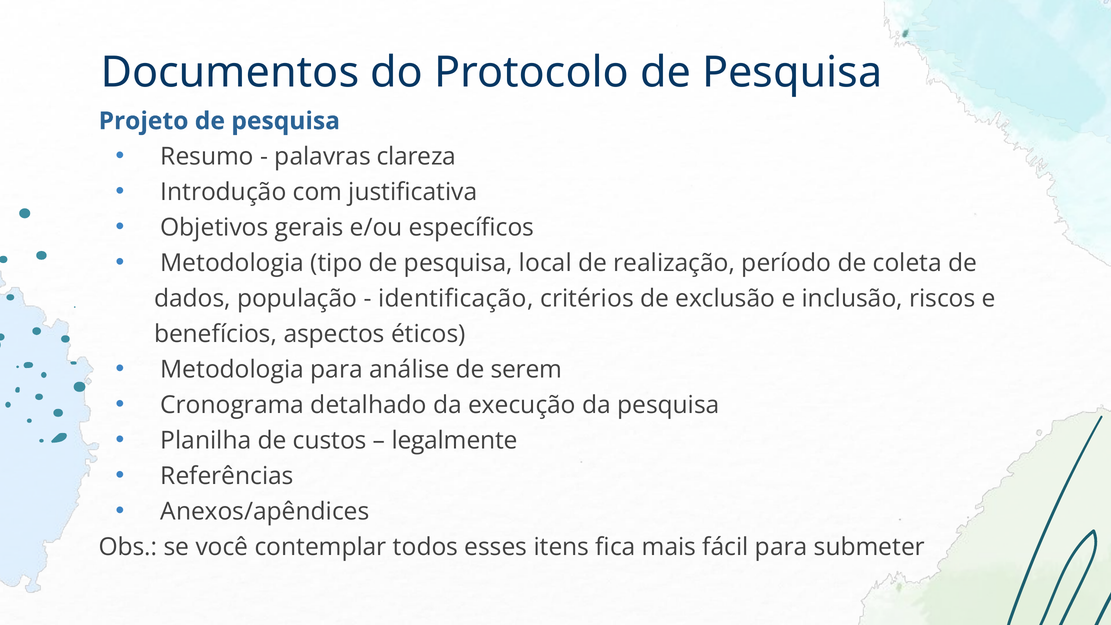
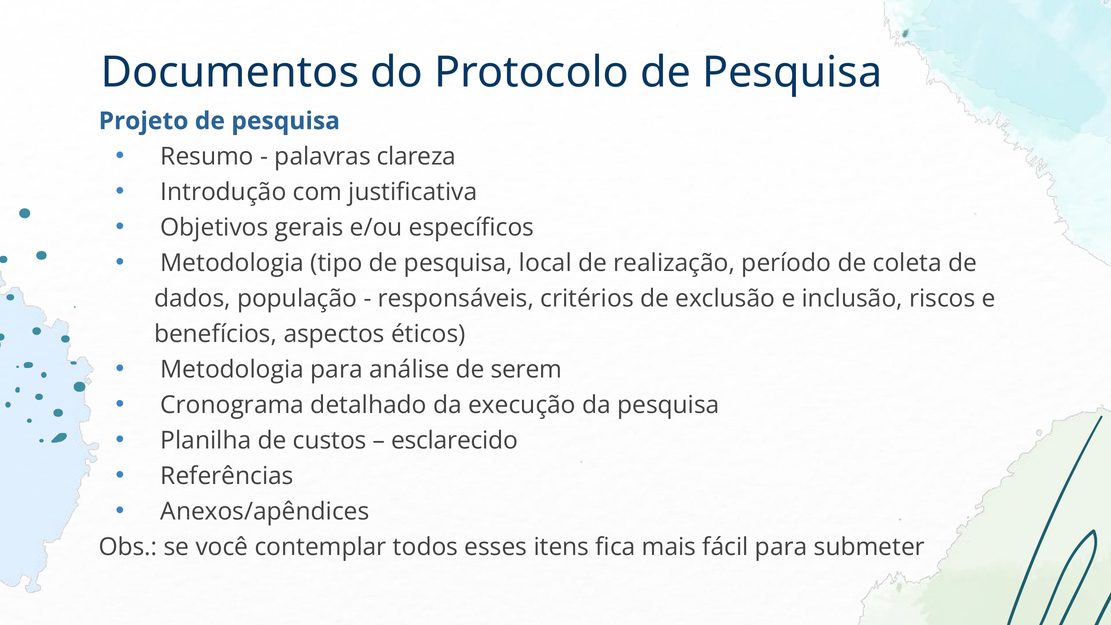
identificação: identificação -> responsáveis (456, 299)
legalmente: legalmente -> esclarecido (455, 441)
